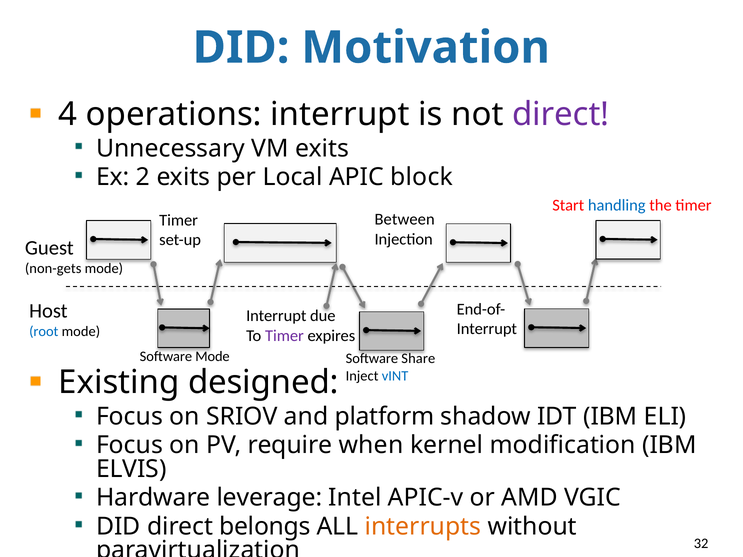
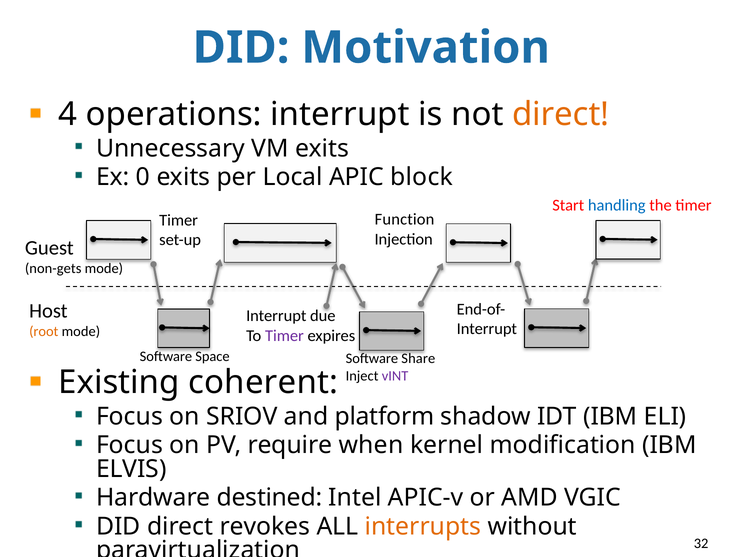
direct colour: purple -> orange (561, 115)
2: 2 -> 0 (143, 177)
Between: Between -> Function (405, 220)
root colour: blue -> orange (44, 332)
Software Mode: Mode -> Space (212, 356)
vINT colour: blue -> purple (395, 376)
designed: designed -> coherent (263, 383)
leverage: leverage -> destined (269, 498)
belongs: belongs -> revokes (265, 527)
